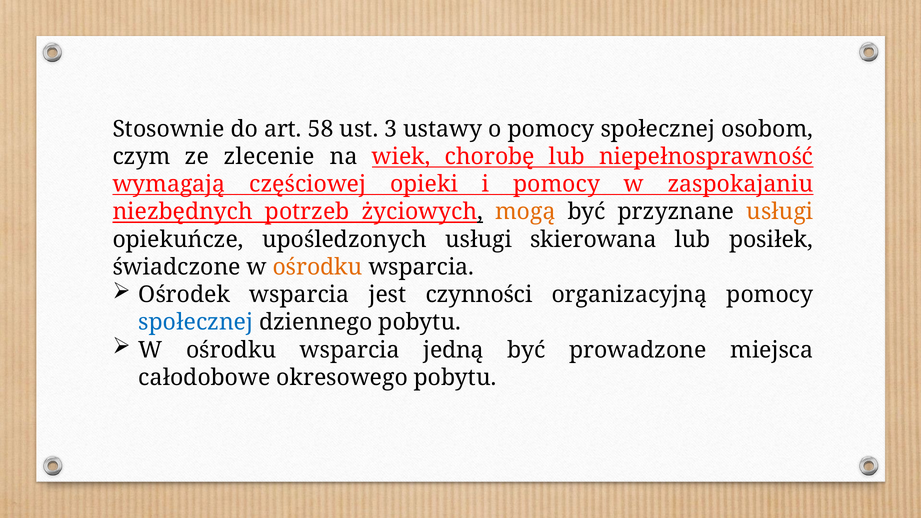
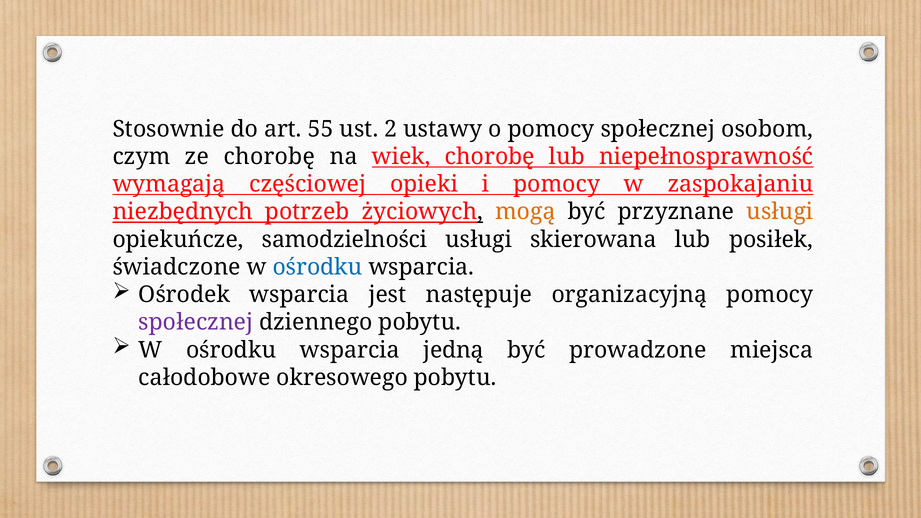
58: 58 -> 55 (321, 129)
3: 3 -> 2 (391, 129)
ze zlecenie: zlecenie -> chorobę (269, 157)
upośledzonych: upośledzonych -> samodzielności (345, 239)
ośrodku colour: orange -> blue (318, 267)
czynności: czynności -> następuje (479, 295)
społecznej colour: blue -> purple (196, 322)
